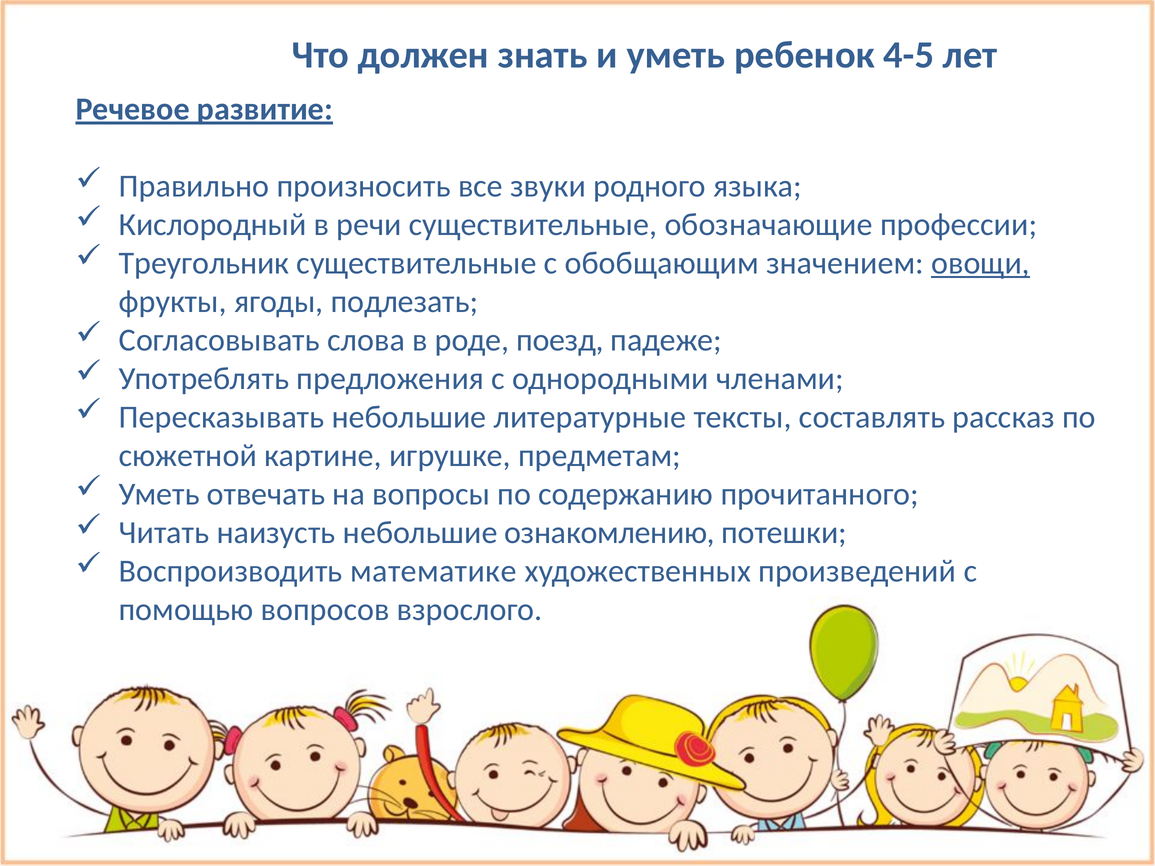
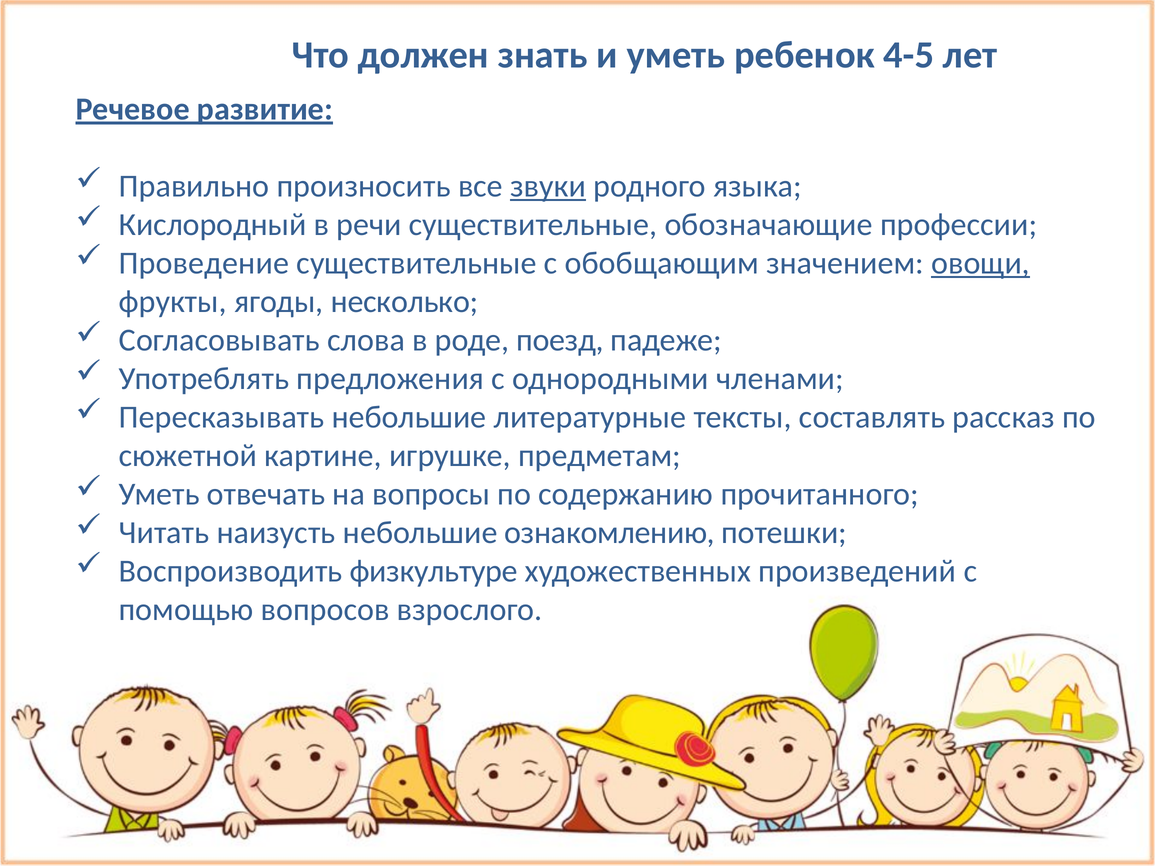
звуки underline: none -> present (548, 186)
Треугольник: Треугольник -> Проведение (204, 263)
подлезать: подлезать -> несколько (405, 302)
математике: математике -> физкультуре (434, 571)
